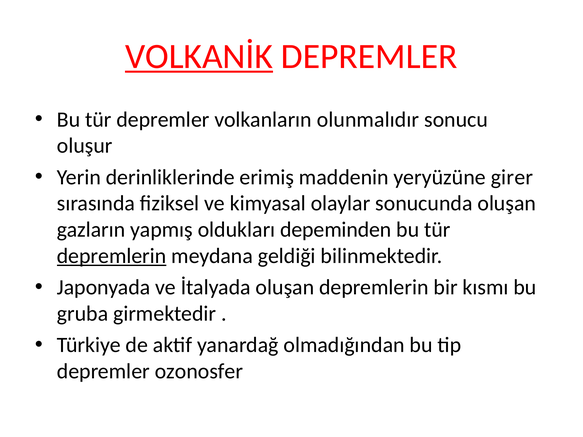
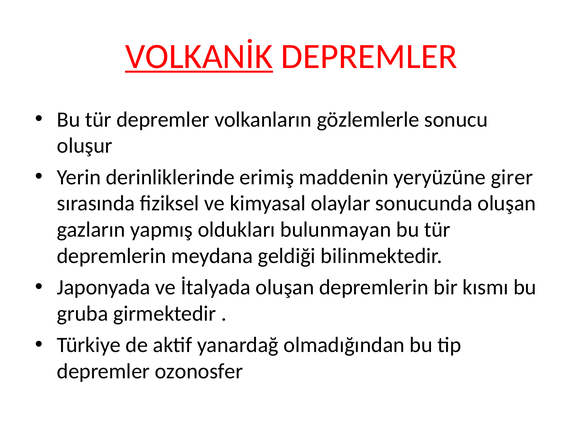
olunmalıdır: olunmalıdır -> gözlemlerle (368, 120)
depeminden: depeminden -> bulunmayan (336, 230)
depremlerin underline: present -> none (112, 256)
